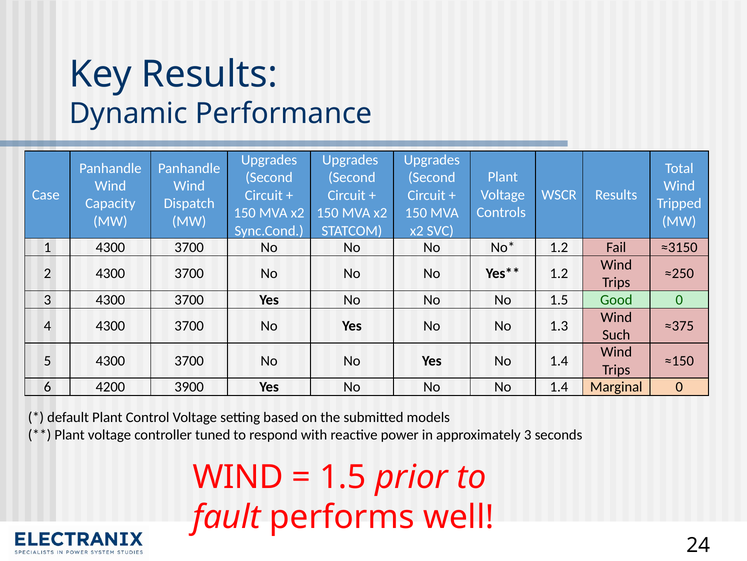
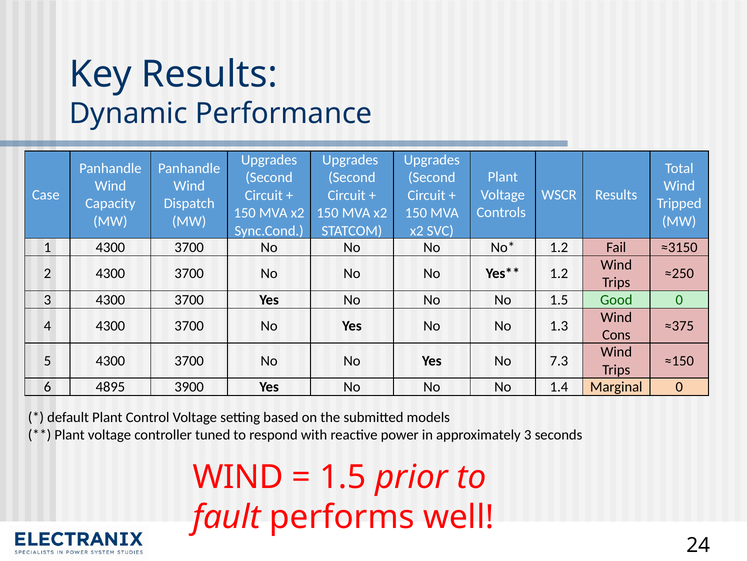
Such: Such -> Cons (616, 334)
Yes No 1.4: 1.4 -> 7.3 (559, 360)
4200: 4200 -> 4895 (110, 387)
